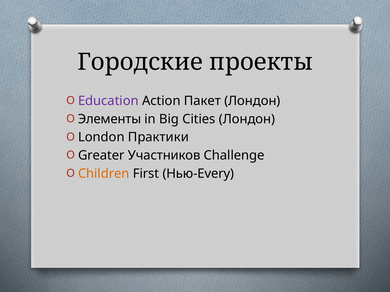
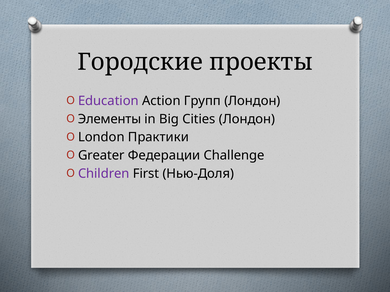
Пакет: Пакет -> Групп (202, 101)
Участников: Участников -> Федерации (164, 156)
Children colour: orange -> purple (104, 174)
Нью-Every: Нью-Every -> Нью-Доля (198, 174)
